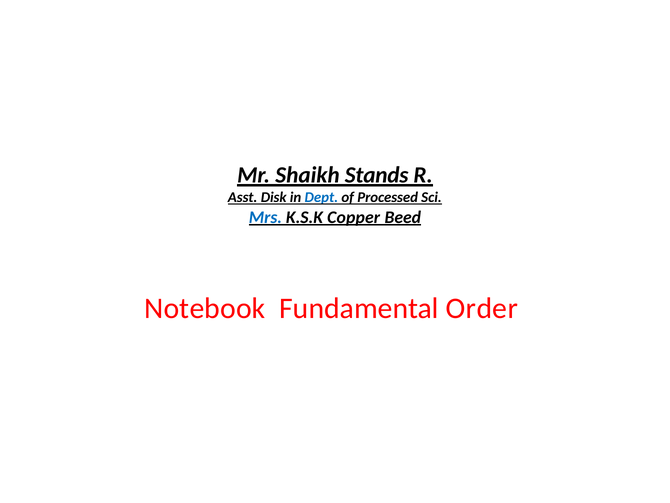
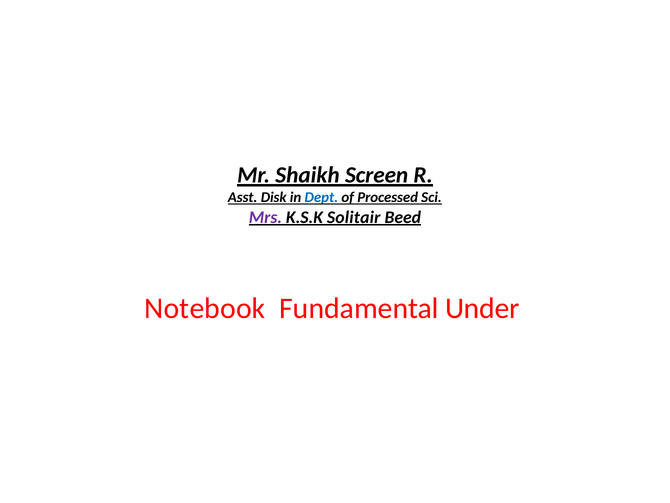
Stands: Stands -> Screen (377, 175)
Mrs colour: blue -> purple (265, 217)
Copper: Copper -> Solitair (354, 217)
Order: Order -> Under (482, 308)
